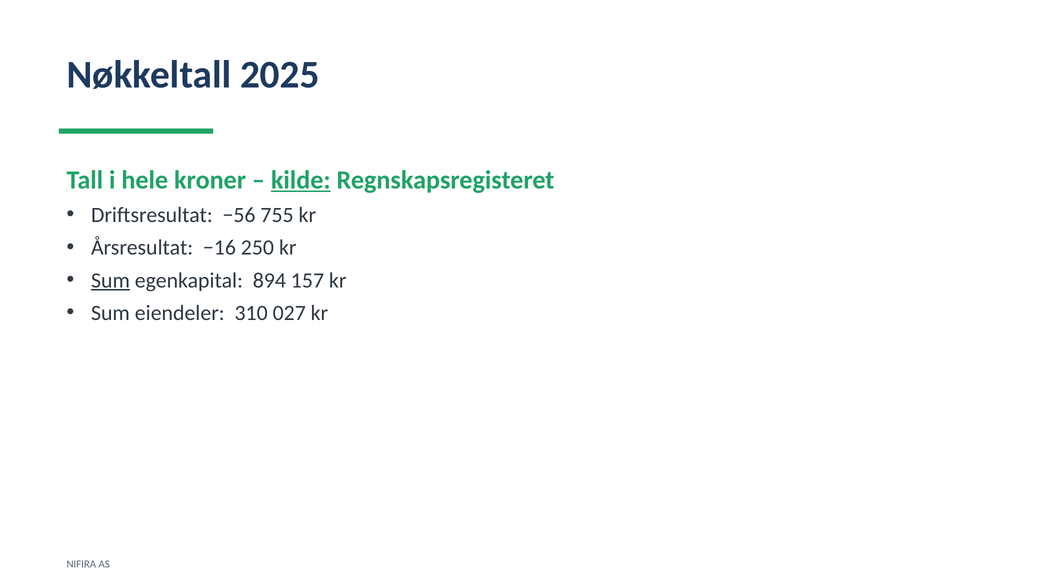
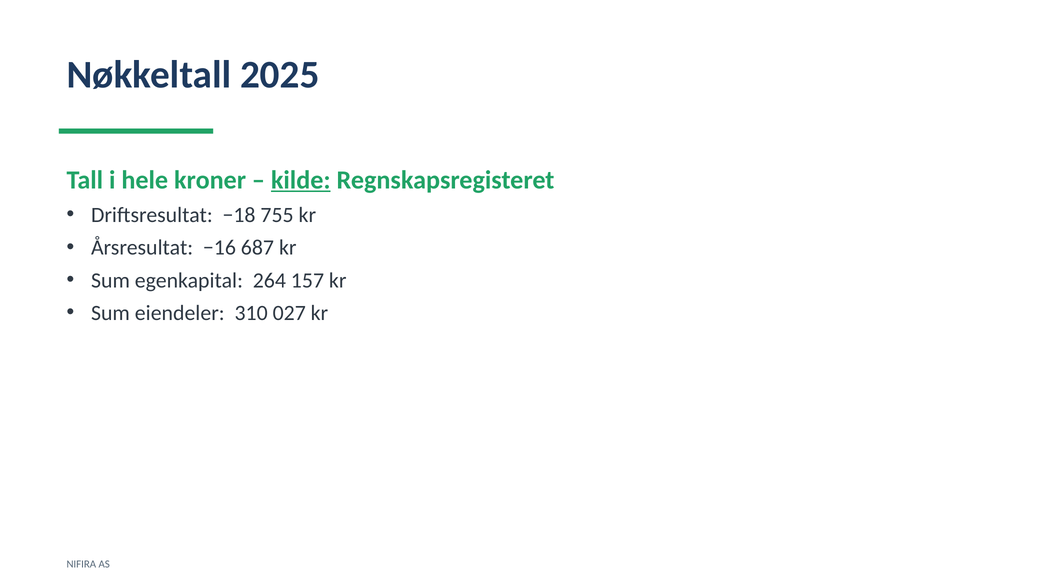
−56: −56 -> −18 (239, 215)
250: 250 -> 687 (257, 248)
Sum underline: present -> none (110, 281)
894: 894 -> 264 (269, 281)
